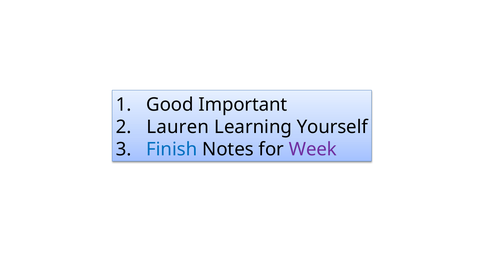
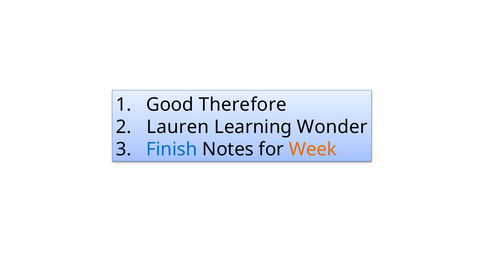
Important: Important -> Therefore (243, 104)
Yourself: Yourself -> Wonder (332, 127)
Week colour: purple -> orange (313, 149)
